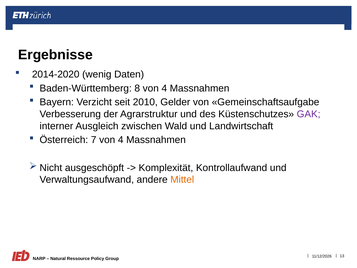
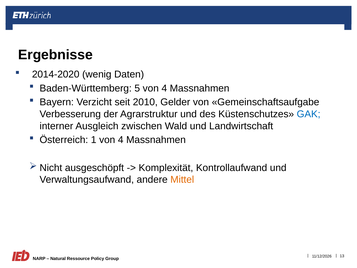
8: 8 -> 5 (137, 88)
GAK colour: purple -> blue (309, 114)
7: 7 -> 1 (94, 140)
